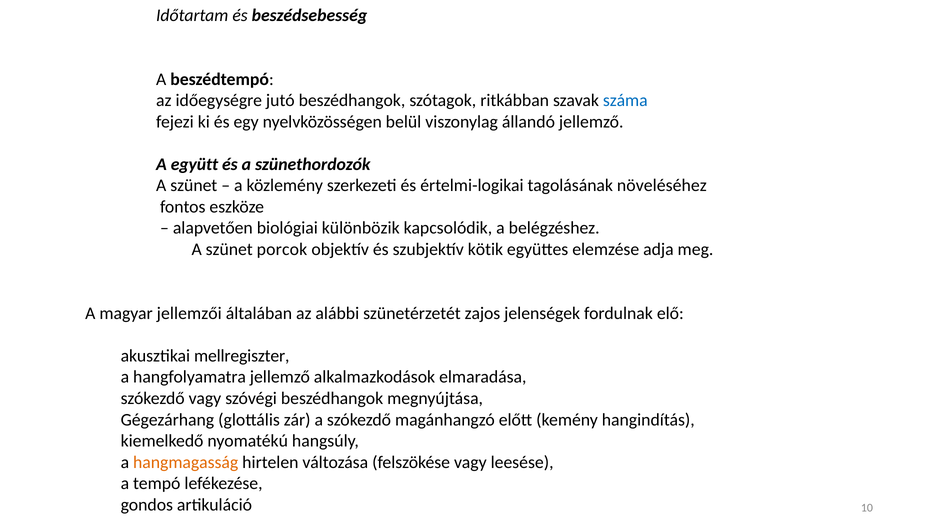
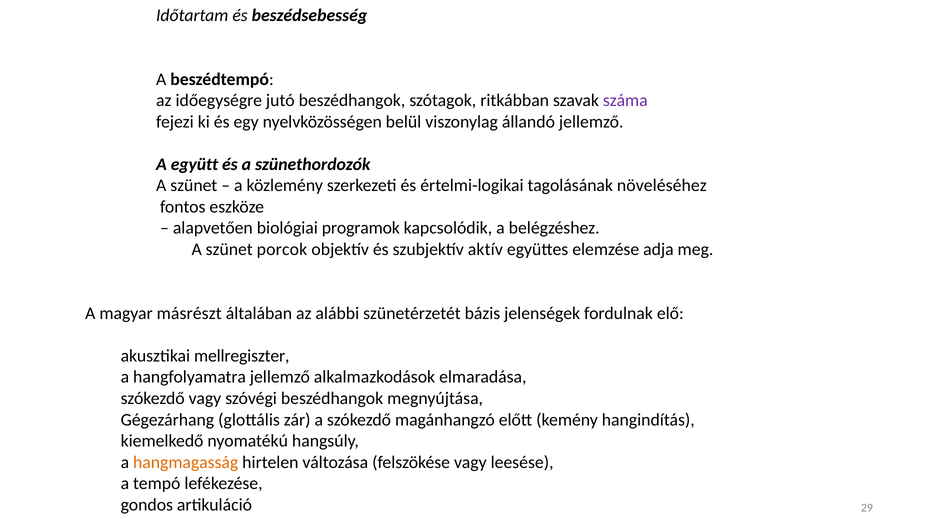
száma colour: blue -> purple (625, 100)
különbözik: különbözik -> programok (361, 228)
kötik: kötik -> aktív (485, 249)
jellemzői: jellemzői -> másrészt (189, 313)
zajos: zajos -> bázis (482, 313)
10: 10 -> 29 (867, 508)
